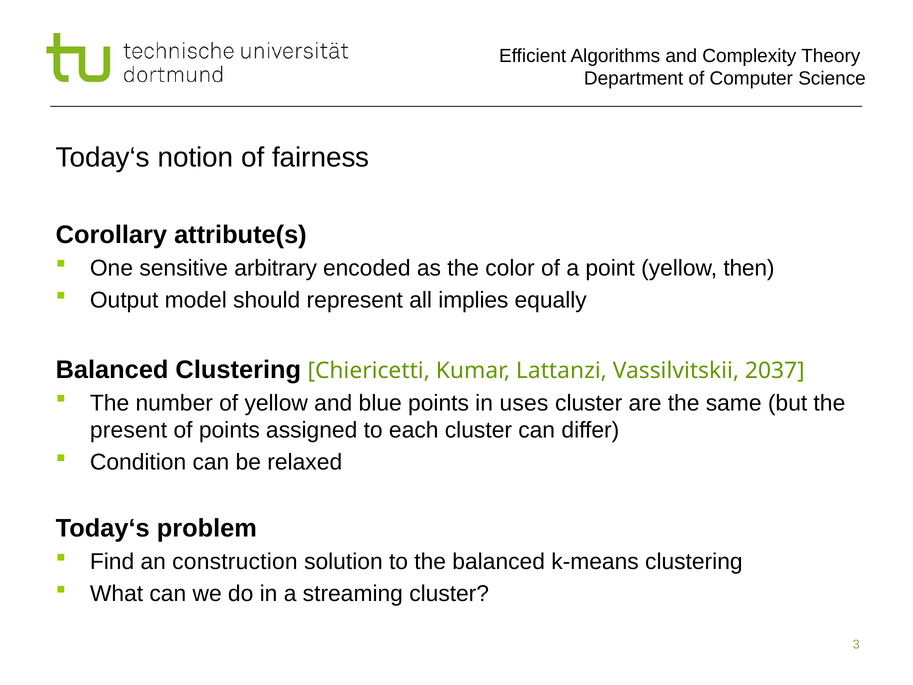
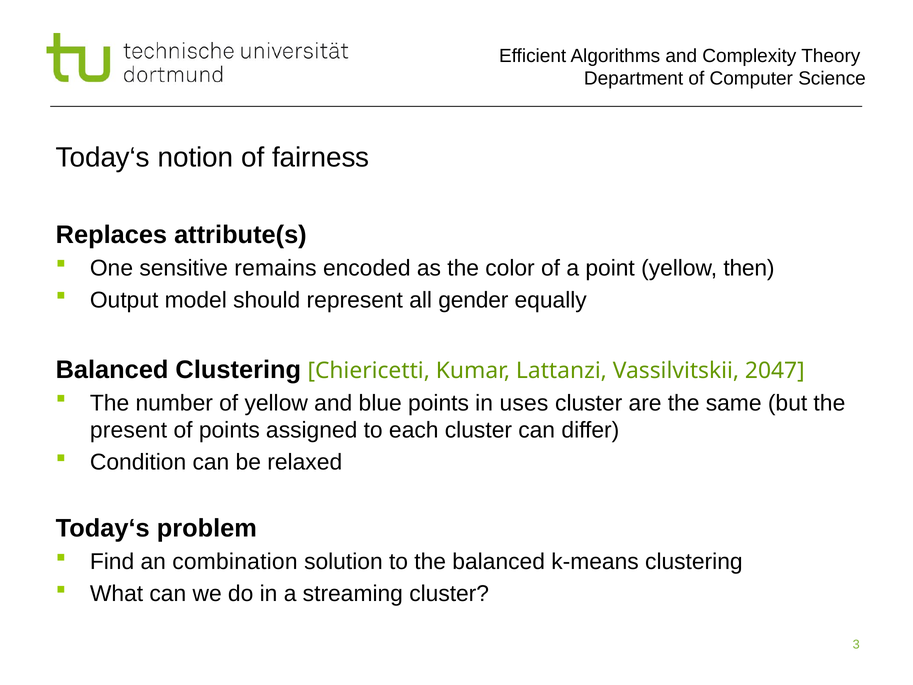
Corollary: Corollary -> Replaces (111, 235)
arbitrary: arbitrary -> remains (275, 268)
implies: implies -> gender (473, 300)
2037: 2037 -> 2047 (775, 370)
construction: construction -> combination (235, 562)
